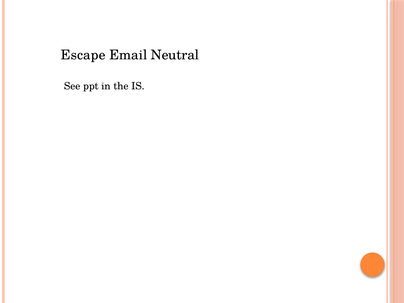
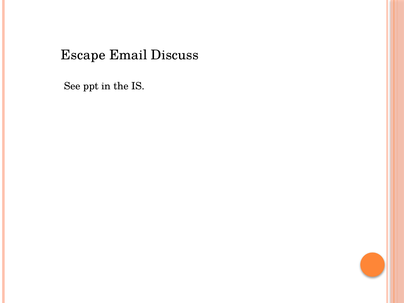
Neutral: Neutral -> Discuss (175, 55)
